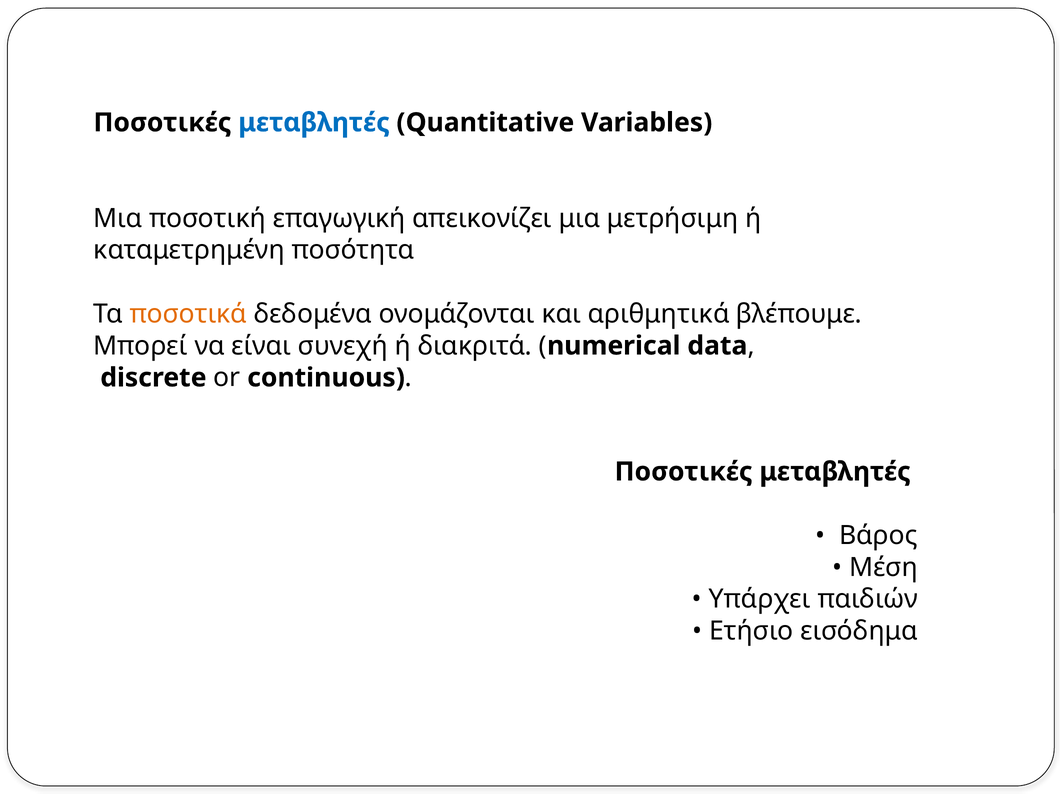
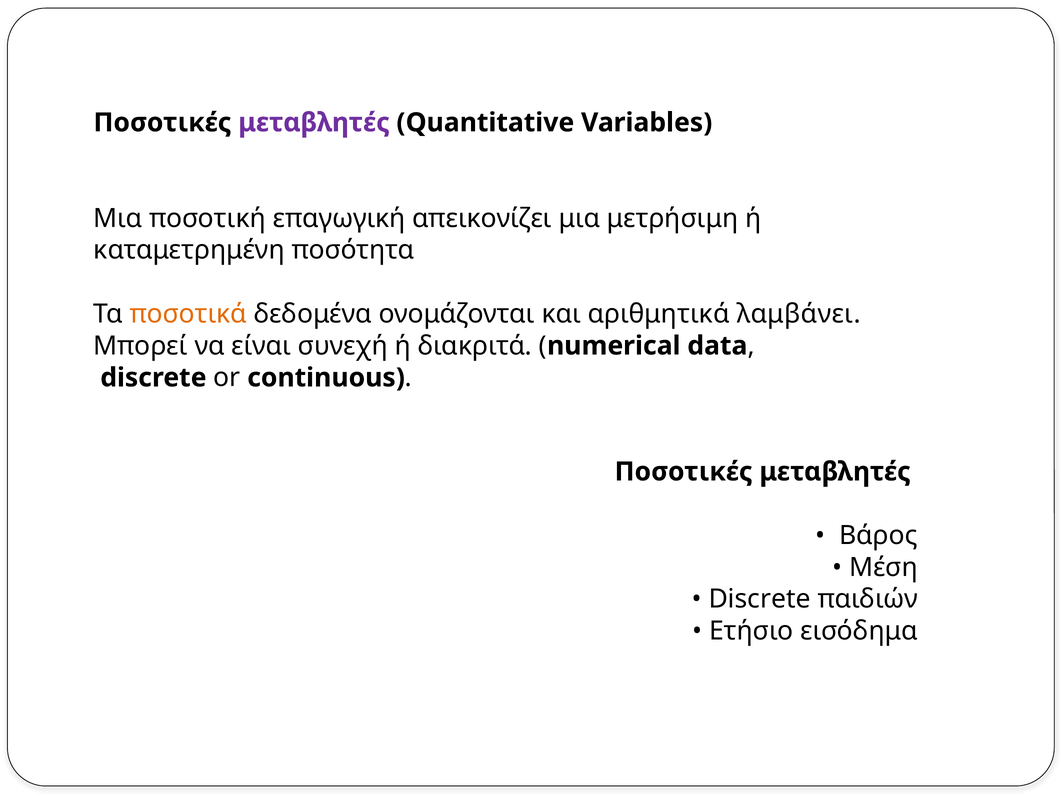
μεταβλητές colour: blue -> purple (314, 123)
βλέπουμε: βλέπουμε -> λαμβάνει (799, 314)
Υπάρχει: Υπάρχει -> Discrete (760, 599)
